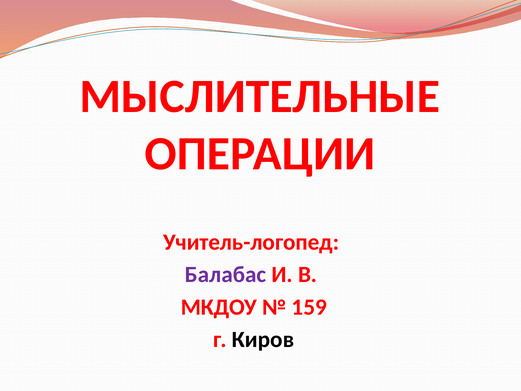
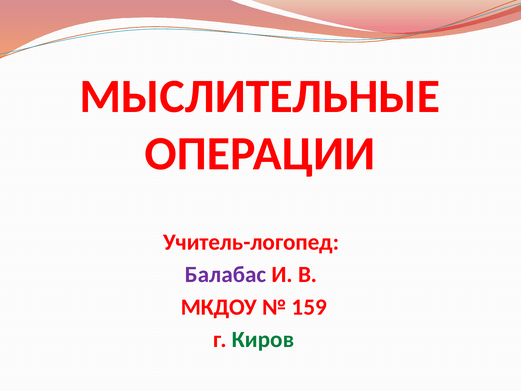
Киров colour: black -> green (263, 339)
